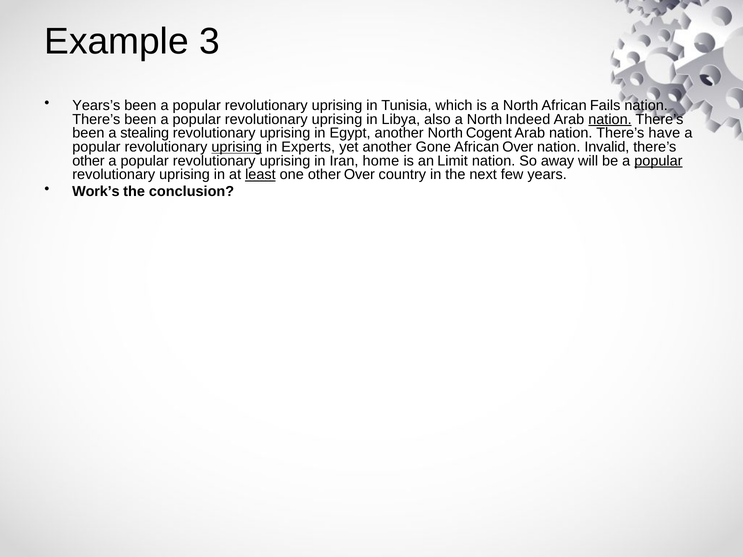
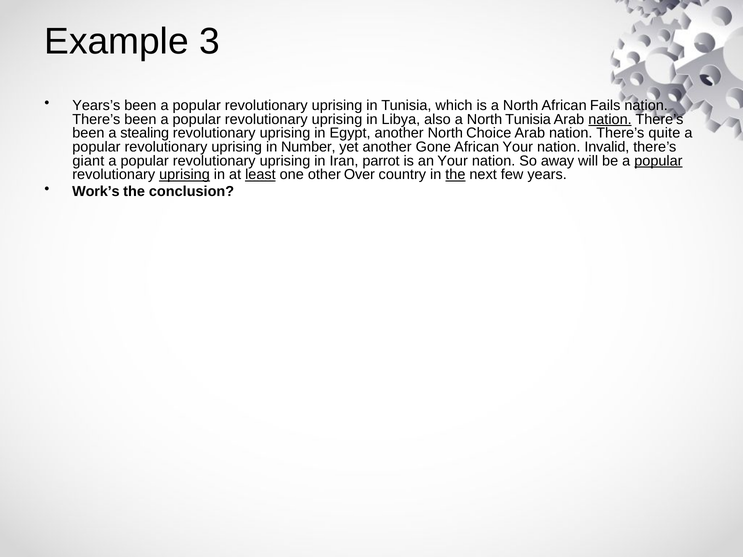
North Indeed: Indeed -> Tunisia (528, 119)
Cogent: Cogent -> Choice (489, 133)
have: have -> quite (664, 133)
uprising underline: present -> none (237, 147)
Experts: Experts -> Number (308, 147)
African Over: Over -> Your (518, 147)
other: other -> giant (88, 161)
home: home -> parrot (381, 161)
an Limit: Limit -> Your (453, 161)
uprising underline: none -> present (184, 175)
the underline: none -> present (455, 175)
